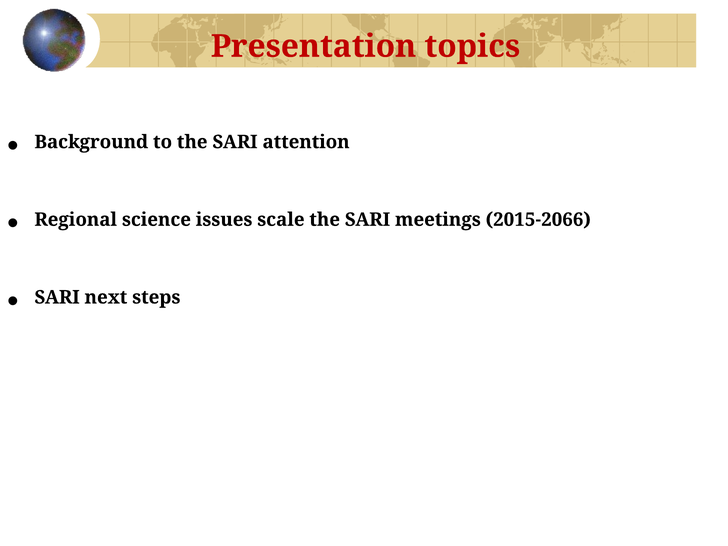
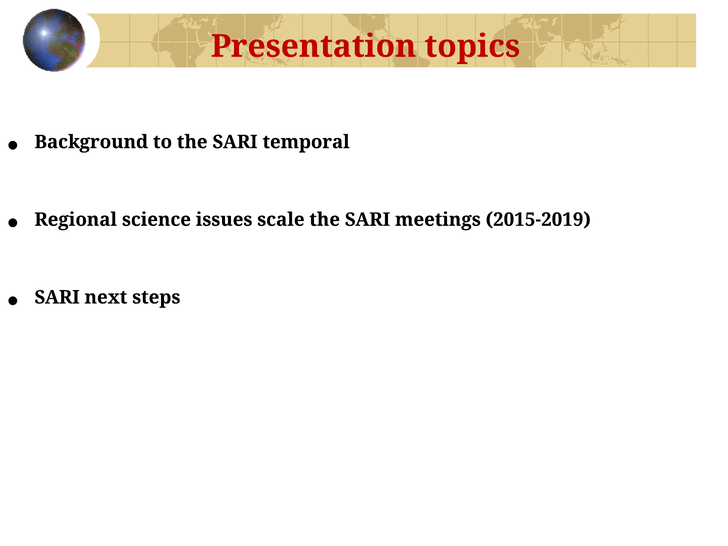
attention: attention -> temporal (306, 142)
2015-2066: 2015-2066 -> 2015-2019 (538, 220)
